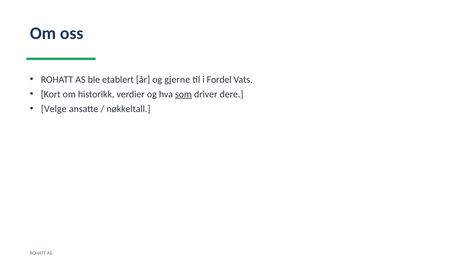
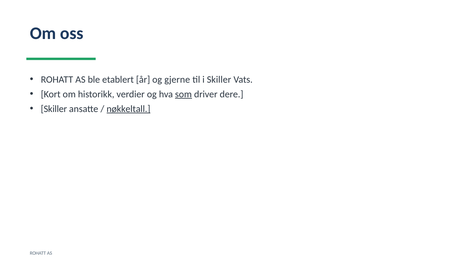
i Fordel: Fordel -> Skiller (219, 79)
Velge: Velge -> Skiller (54, 109)
nøkkeltall underline: none -> present (128, 109)
